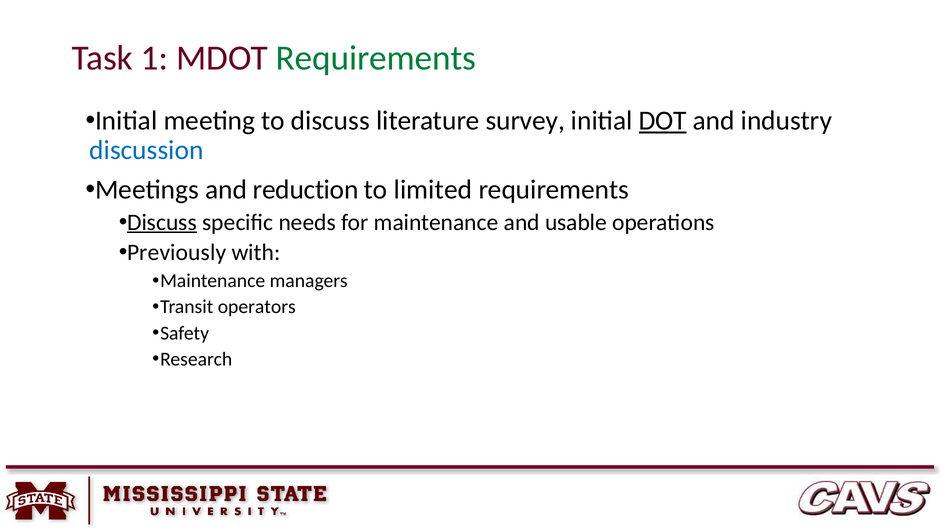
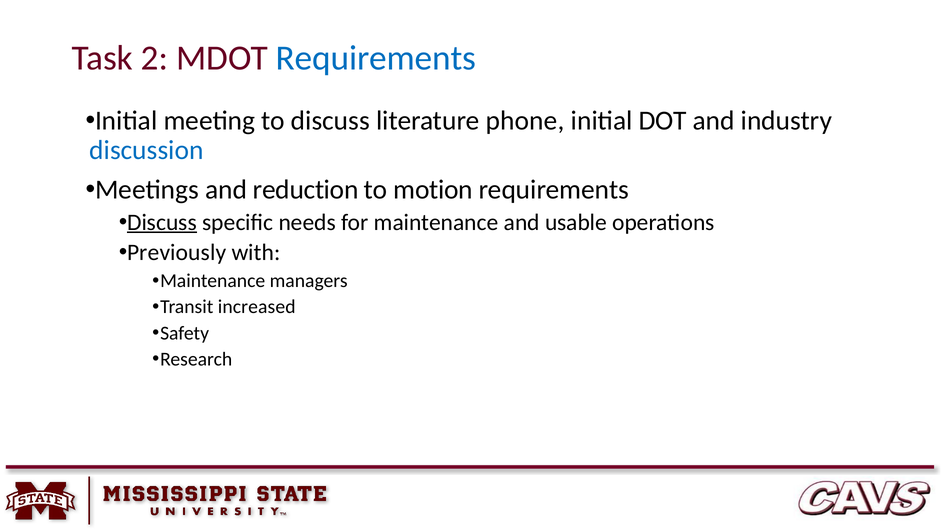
1: 1 -> 2 (155, 58)
Requirements colour: green -> blue (376, 58)
survey: survey -> phone (525, 121)
DOT underline: present -> none (663, 121)
limited: limited -> motion (433, 190)
operators: operators -> increased (257, 307)
